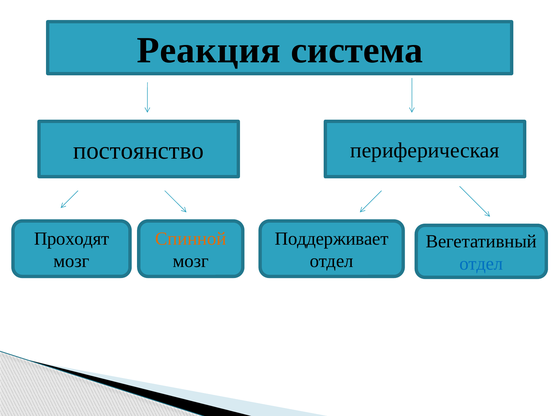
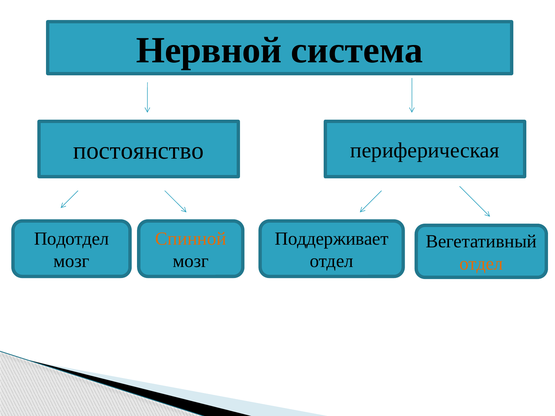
Реакция: Реакция -> Нервной (209, 50)
Проходят: Проходят -> Подотдел (72, 239)
отдел colour: blue -> orange (481, 264)
